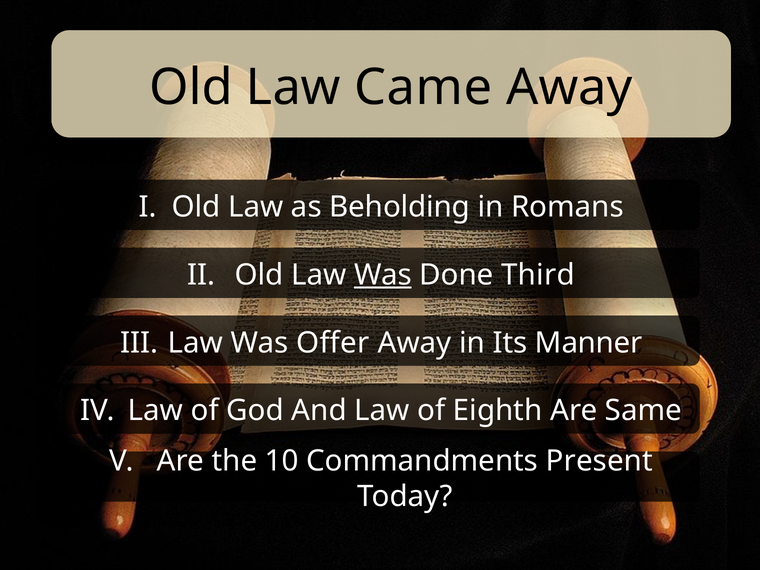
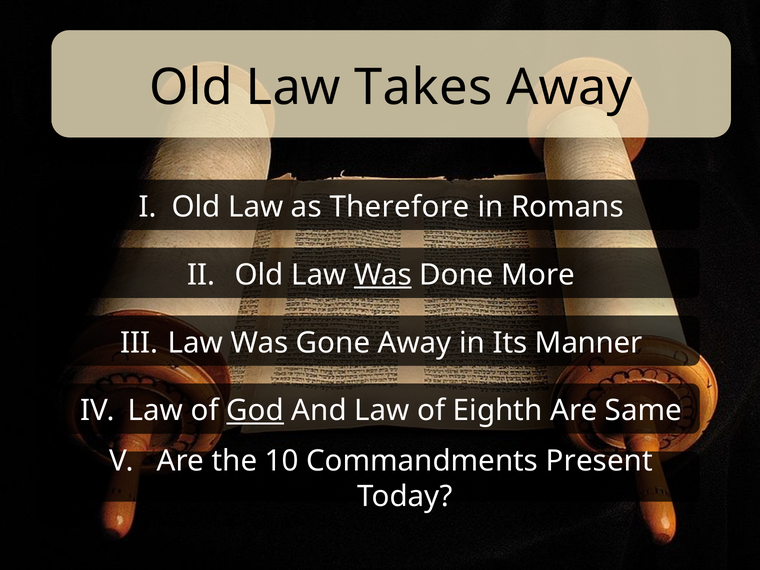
Came: Came -> Takes (423, 87)
Beholding: Beholding -> Therefore (399, 207)
Third: Third -> More (538, 275)
Offer: Offer -> Gone (333, 343)
God underline: none -> present (255, 411)
